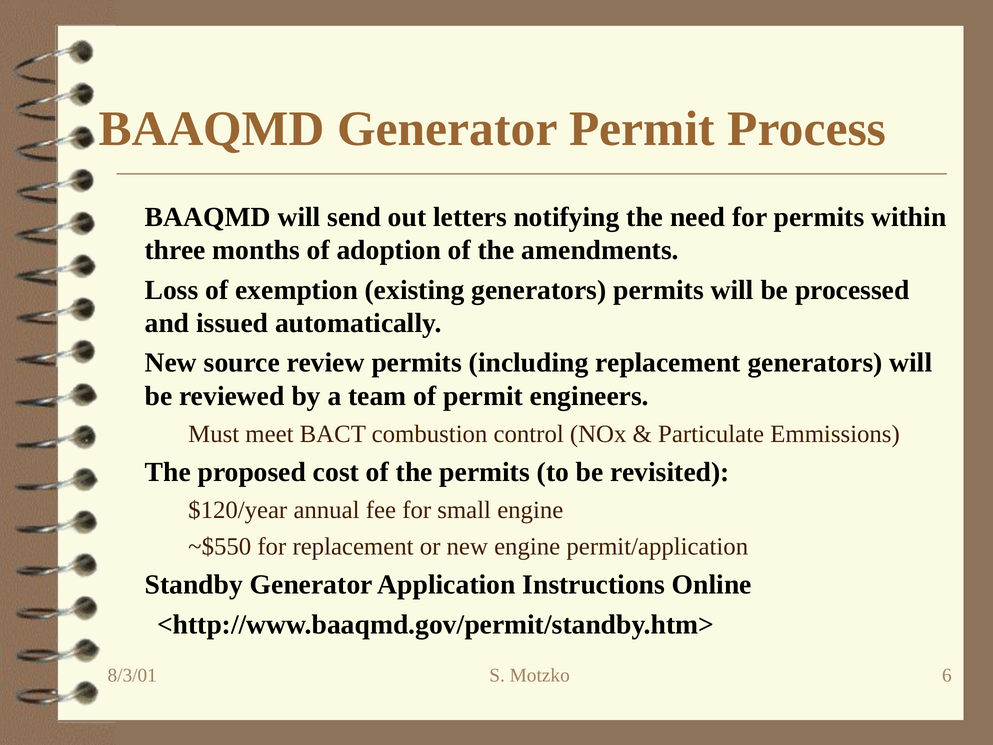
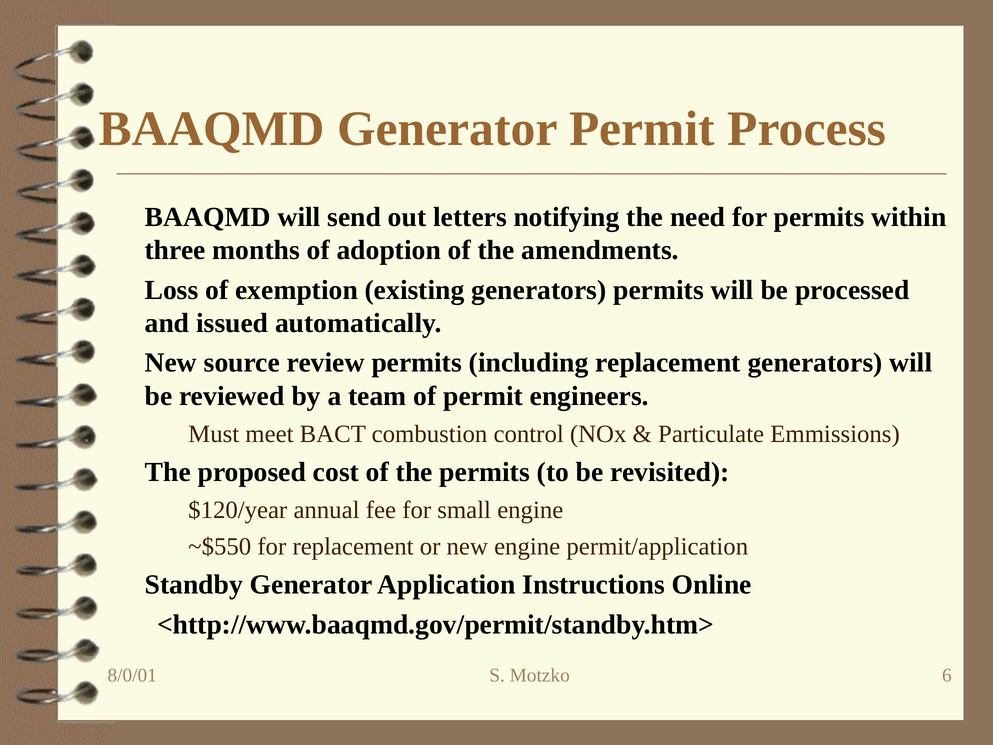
8/3/01: 8/3/01 -> 8/0/01 (132, 675)
